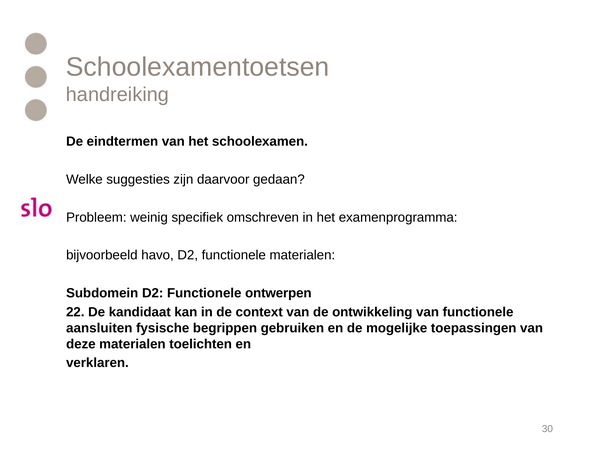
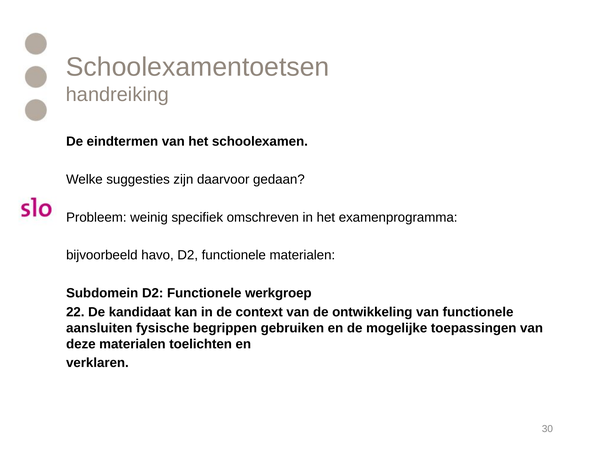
ontwerpen: ontwerpen -> werkgroep (278, 293)
